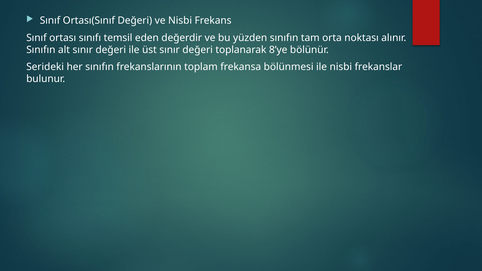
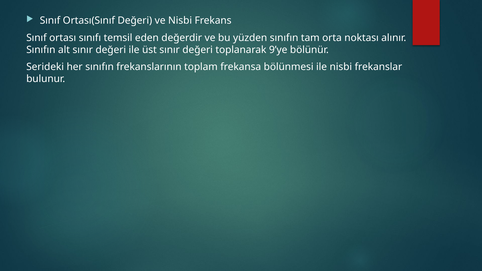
8’ye: 8’ye -> 9’ye (278, 50)
